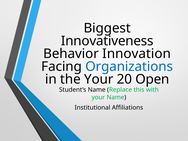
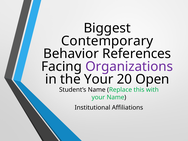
Innovativeness: Innovativeness -> Contemporary (107, 41)
Innovation: Innovation -> References (137, 54)
Organizations colour: blue -> purple (129, 66)
